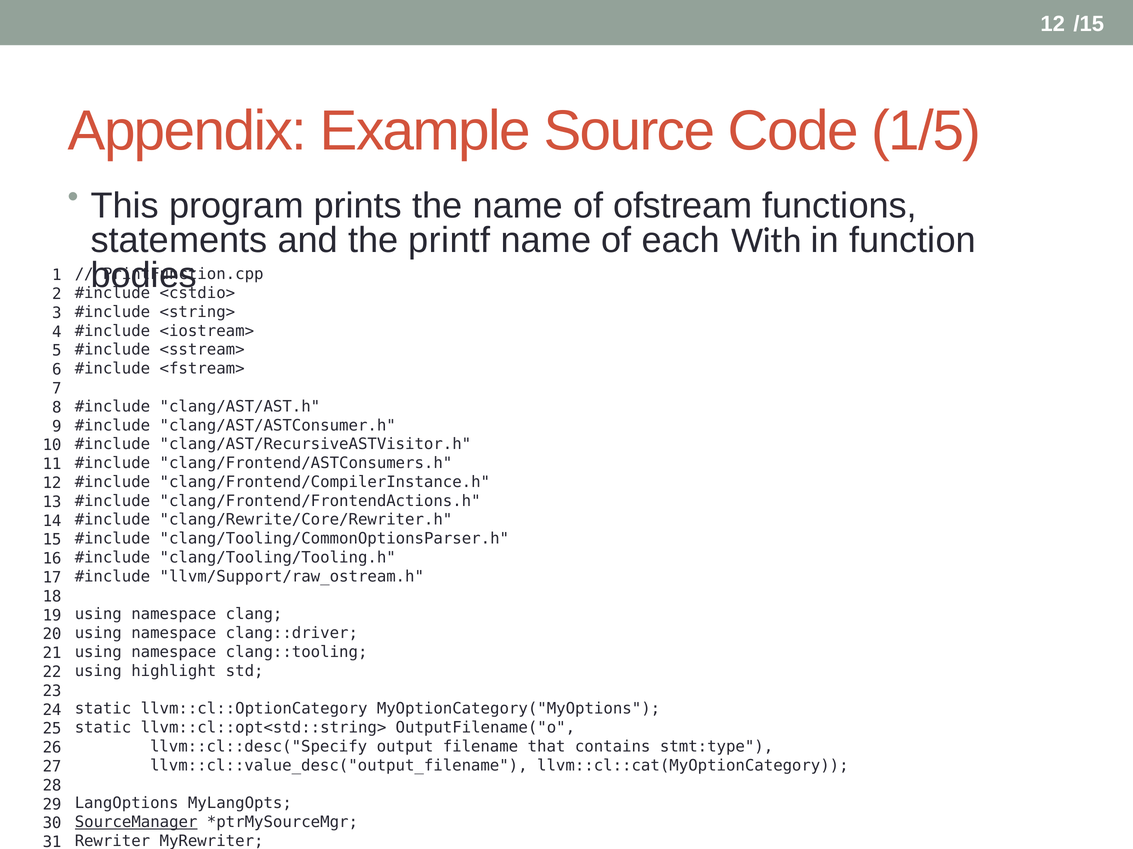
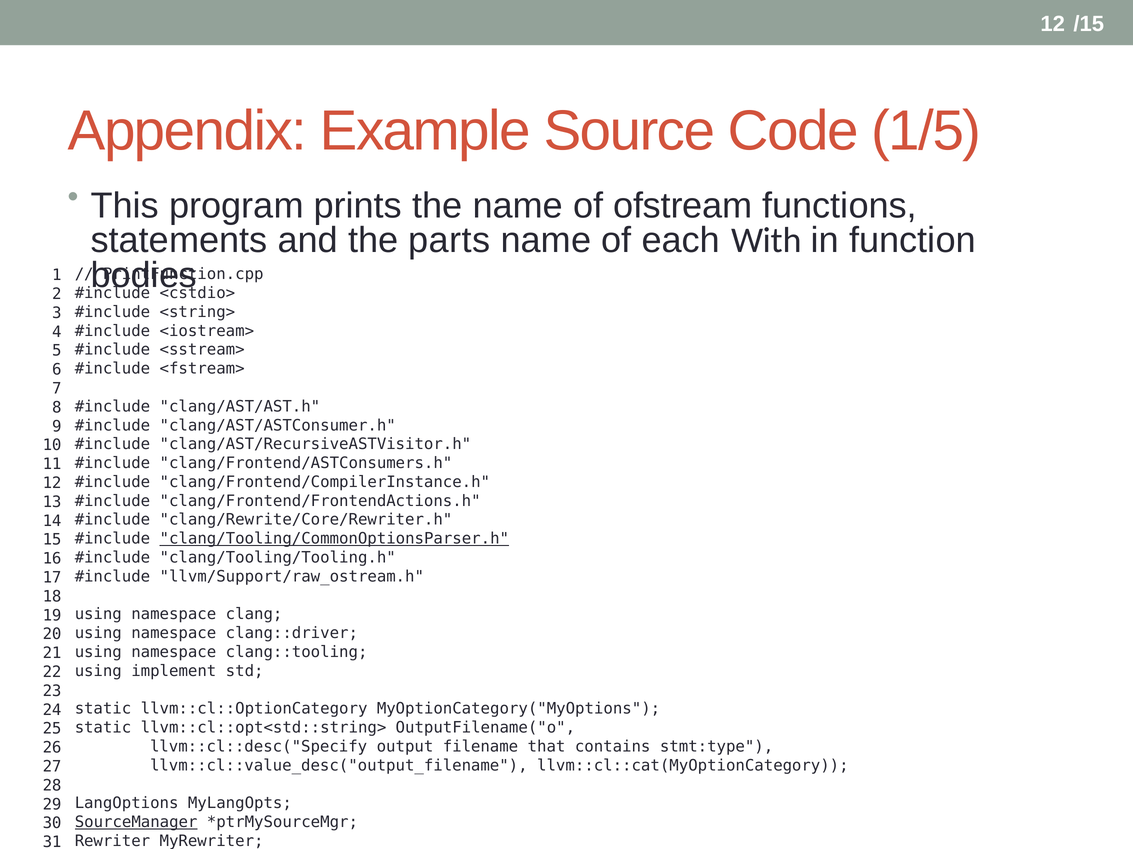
printf: printf -> parts (449, 241)
clang/Tooling/CommonOptionsParser.h underline: none -> present (334, 539)
highlight: highlight -> implement (174, 672)
